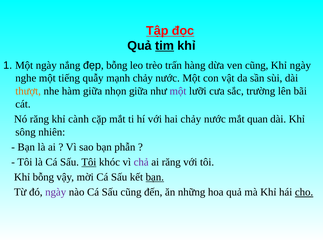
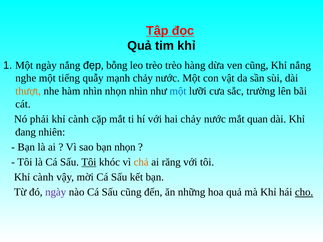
tim underline: present -> none (165, 46)
trèo trấn: trấn -> trèo (174, 65)
Khỉ ngày: ngày -> nắng (300, 65)
hàm giữa: giữa -> nhìn (93, 91)
nhọn giữa: giữa -> nhìn (138, 91)
một colour: purple -> blue (178, 91)
Nó răng: răng -> phải (39, 119)
sông: sông -> đang (26, 132)
bạn phẫn: phẫn -> nhọn (125, 147)
chả colour: purple -> orange (141, 162)
bỗng: bỗng -> cành (43, 177)
bạn underline: present -> none (155, 177)
